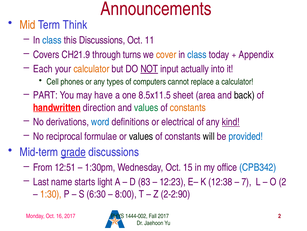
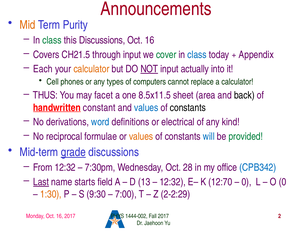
Think: Think -> Purity (75, 25)
class colour: blue -> green (52, 40)
11: 11 -> 16 (150, 40)
CH21.9: CH21.9 -> CH21.5 (76, 54)
through turns: turns -> input (132, 54)
cover colour: orange -> green (166, 54)
PART: PART -> THUS (45, 95)
have: have -> facet (104, 95)
direction: direction -> constant (99, 107)
values colour: green -> blue (146, 107)
constants colour: orange -> black (188, 107)
kind underline: present -> none (231, 122)
values colour: black -> orange (141, 136)
will colour: black -> blue (209, 136)
provided colour: blue -> green (246, 136)
From 12:51: 12:51 -> 12:32 (65, 167)
1:30pm: 1:30pm -> 7:30pm (100, 167)
15: 15 -> 28 (188, 167)
Last underline: none -> present (41, 181)
light: light -> field (105, 181)
83: 83 -> 13 (144, 181)
12:23: 12:23 -> 12:32 (173, 181)
12:38: 12:38 -> 12:70 (220, 181)
7: 7 -> 0 (246, 181)
O 2: 2 -> 0 (283, 181)
6:30: 6:30 -> 9:30 (96, 194)
8:00: 8:00 -> 7:00 (126, 194)
2-2:90: 2-2:90 -> 2-2:29 (176, 194)
